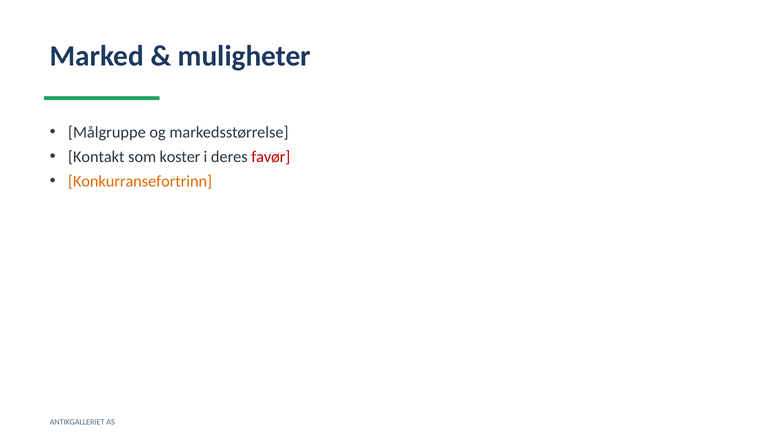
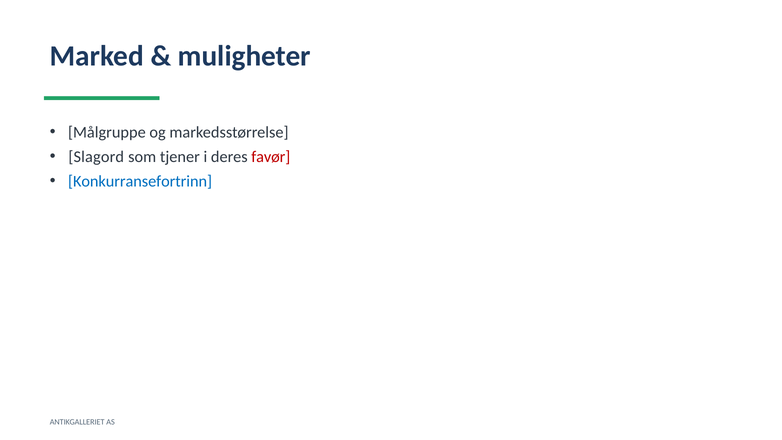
Kontakt: Kontakt -> Slagord (96, 157)
koster: koster -> tjener (180, 157)
Konkurransefortrinn colour: orange -> blue (140, 181)
